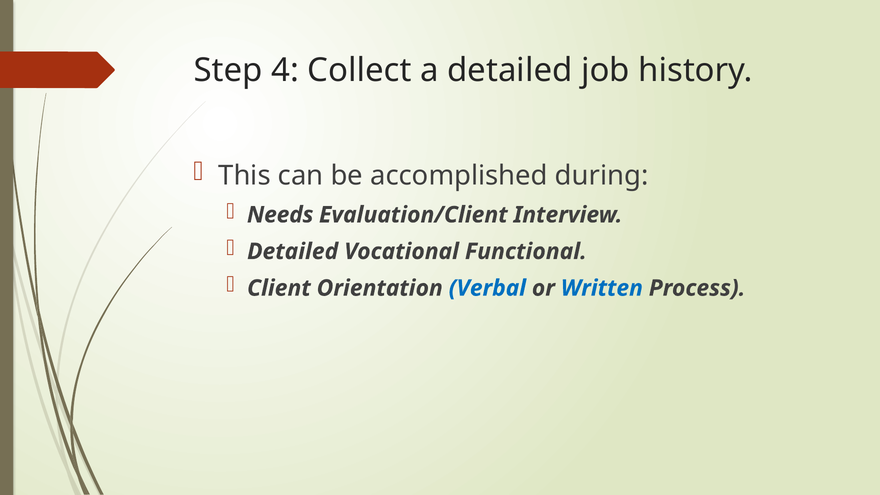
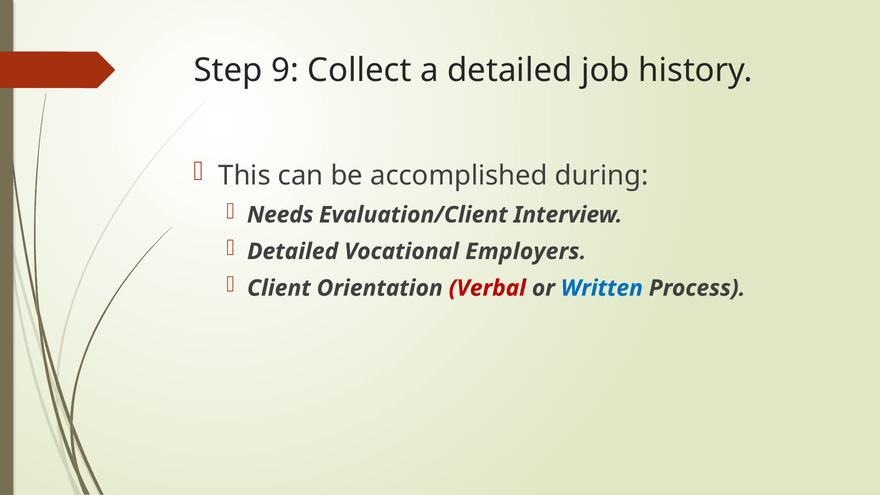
4: 4 -> 9 (285, 70)
Functional: Functional -> Employers (526, 251)
Verbal colour: blue -> red (487, 288)
